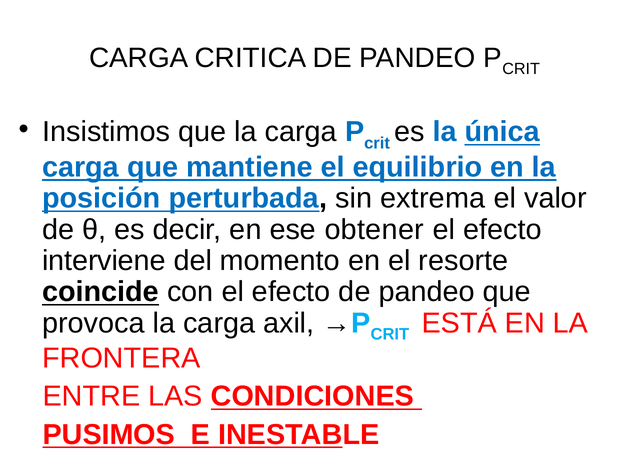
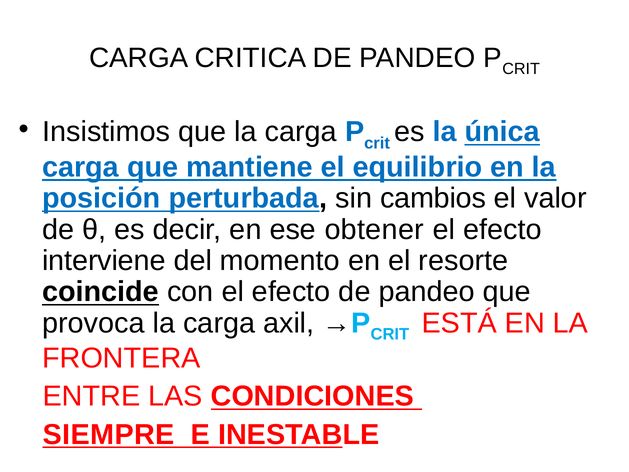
extrema: extrema -> cambios (433, 198)
PUSIMOS: PUSIMOS -> SIEMPRE (109, 434)
